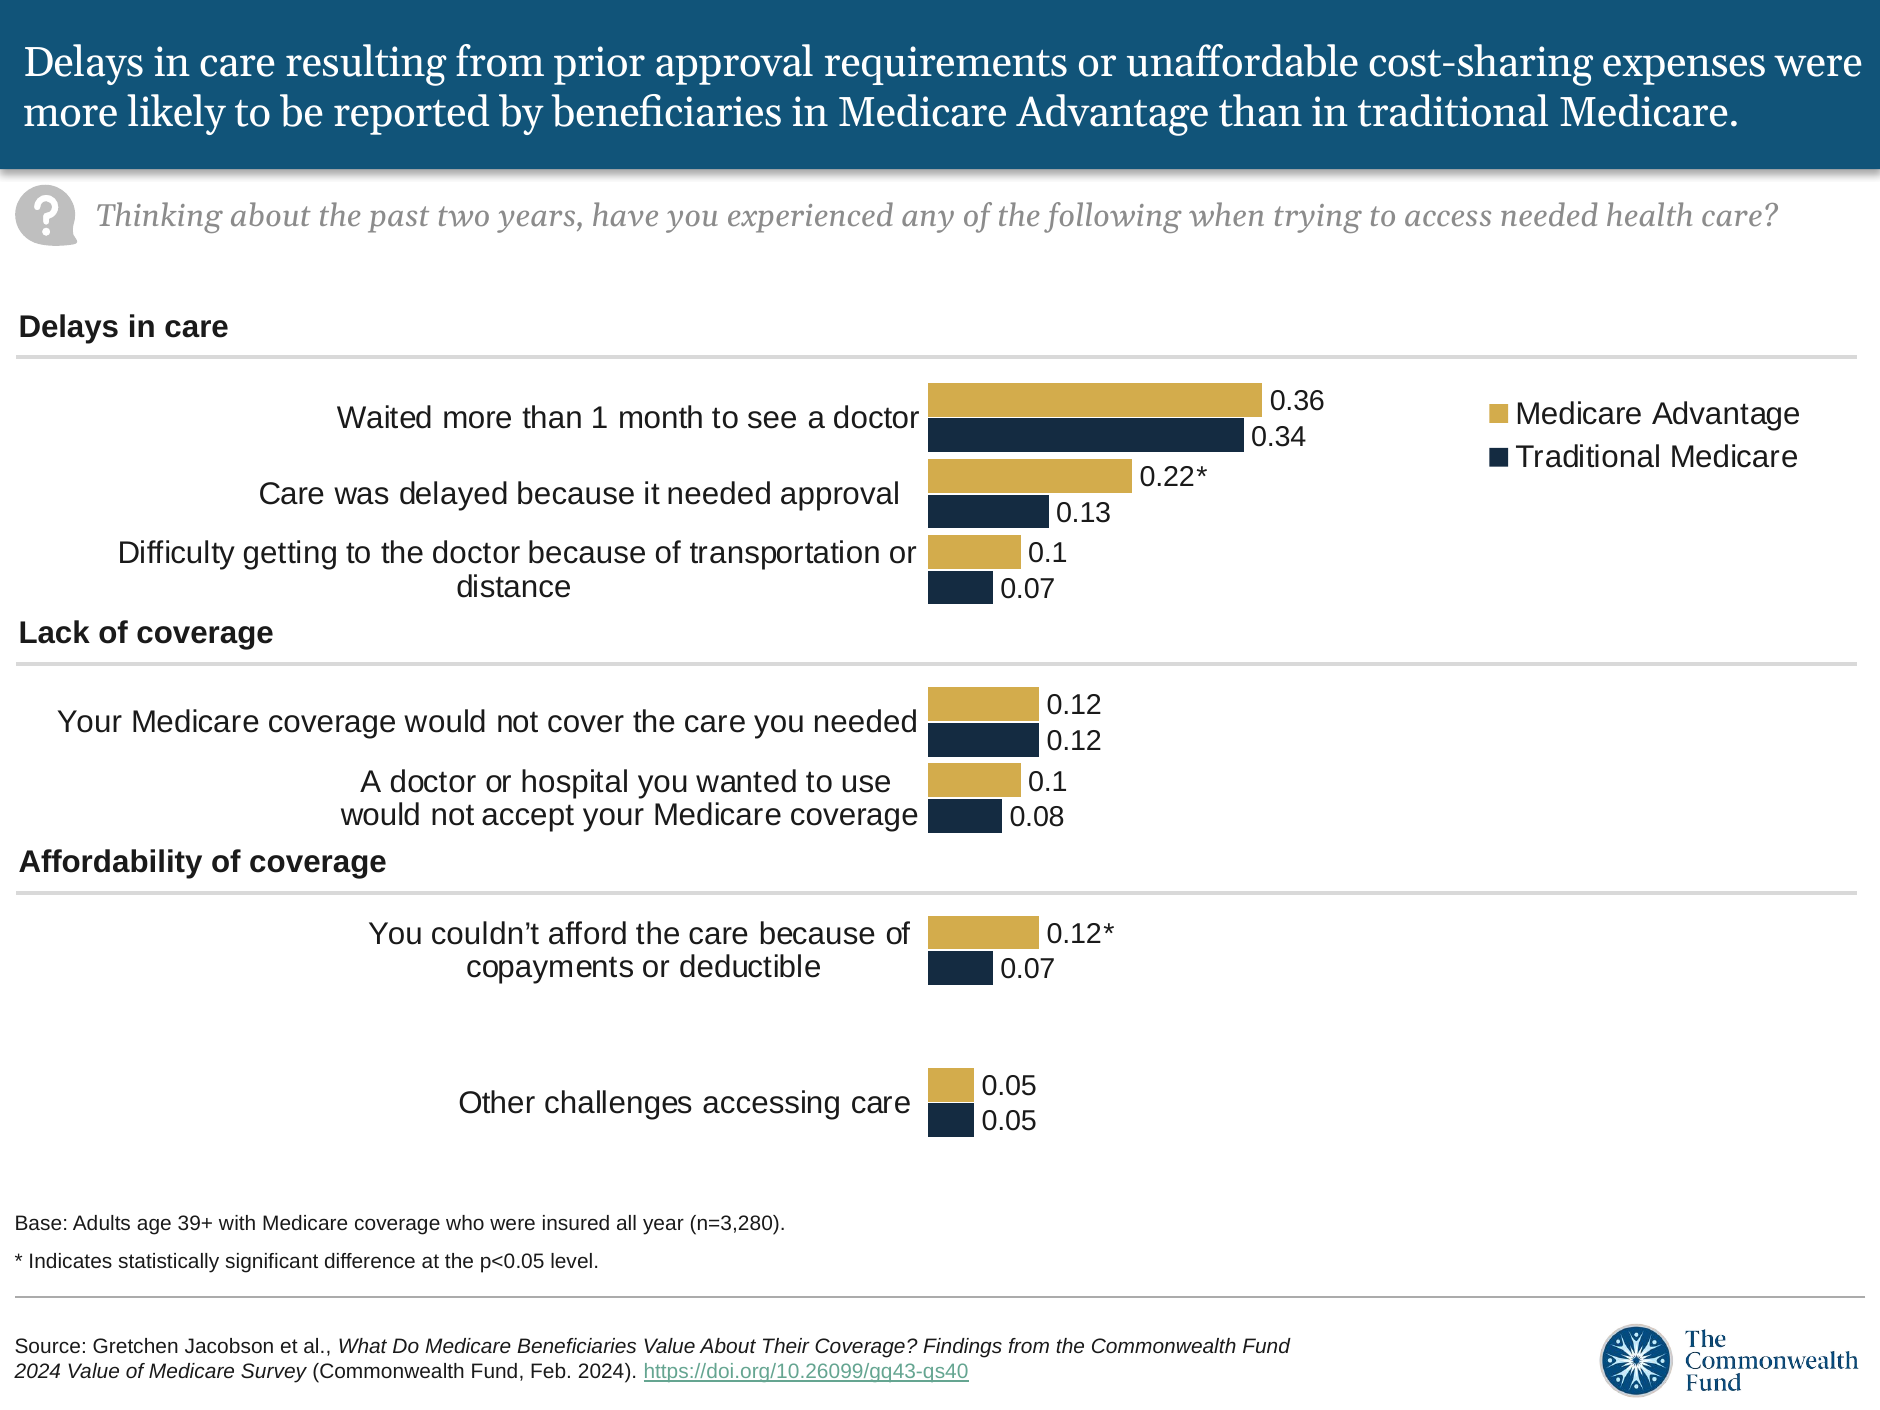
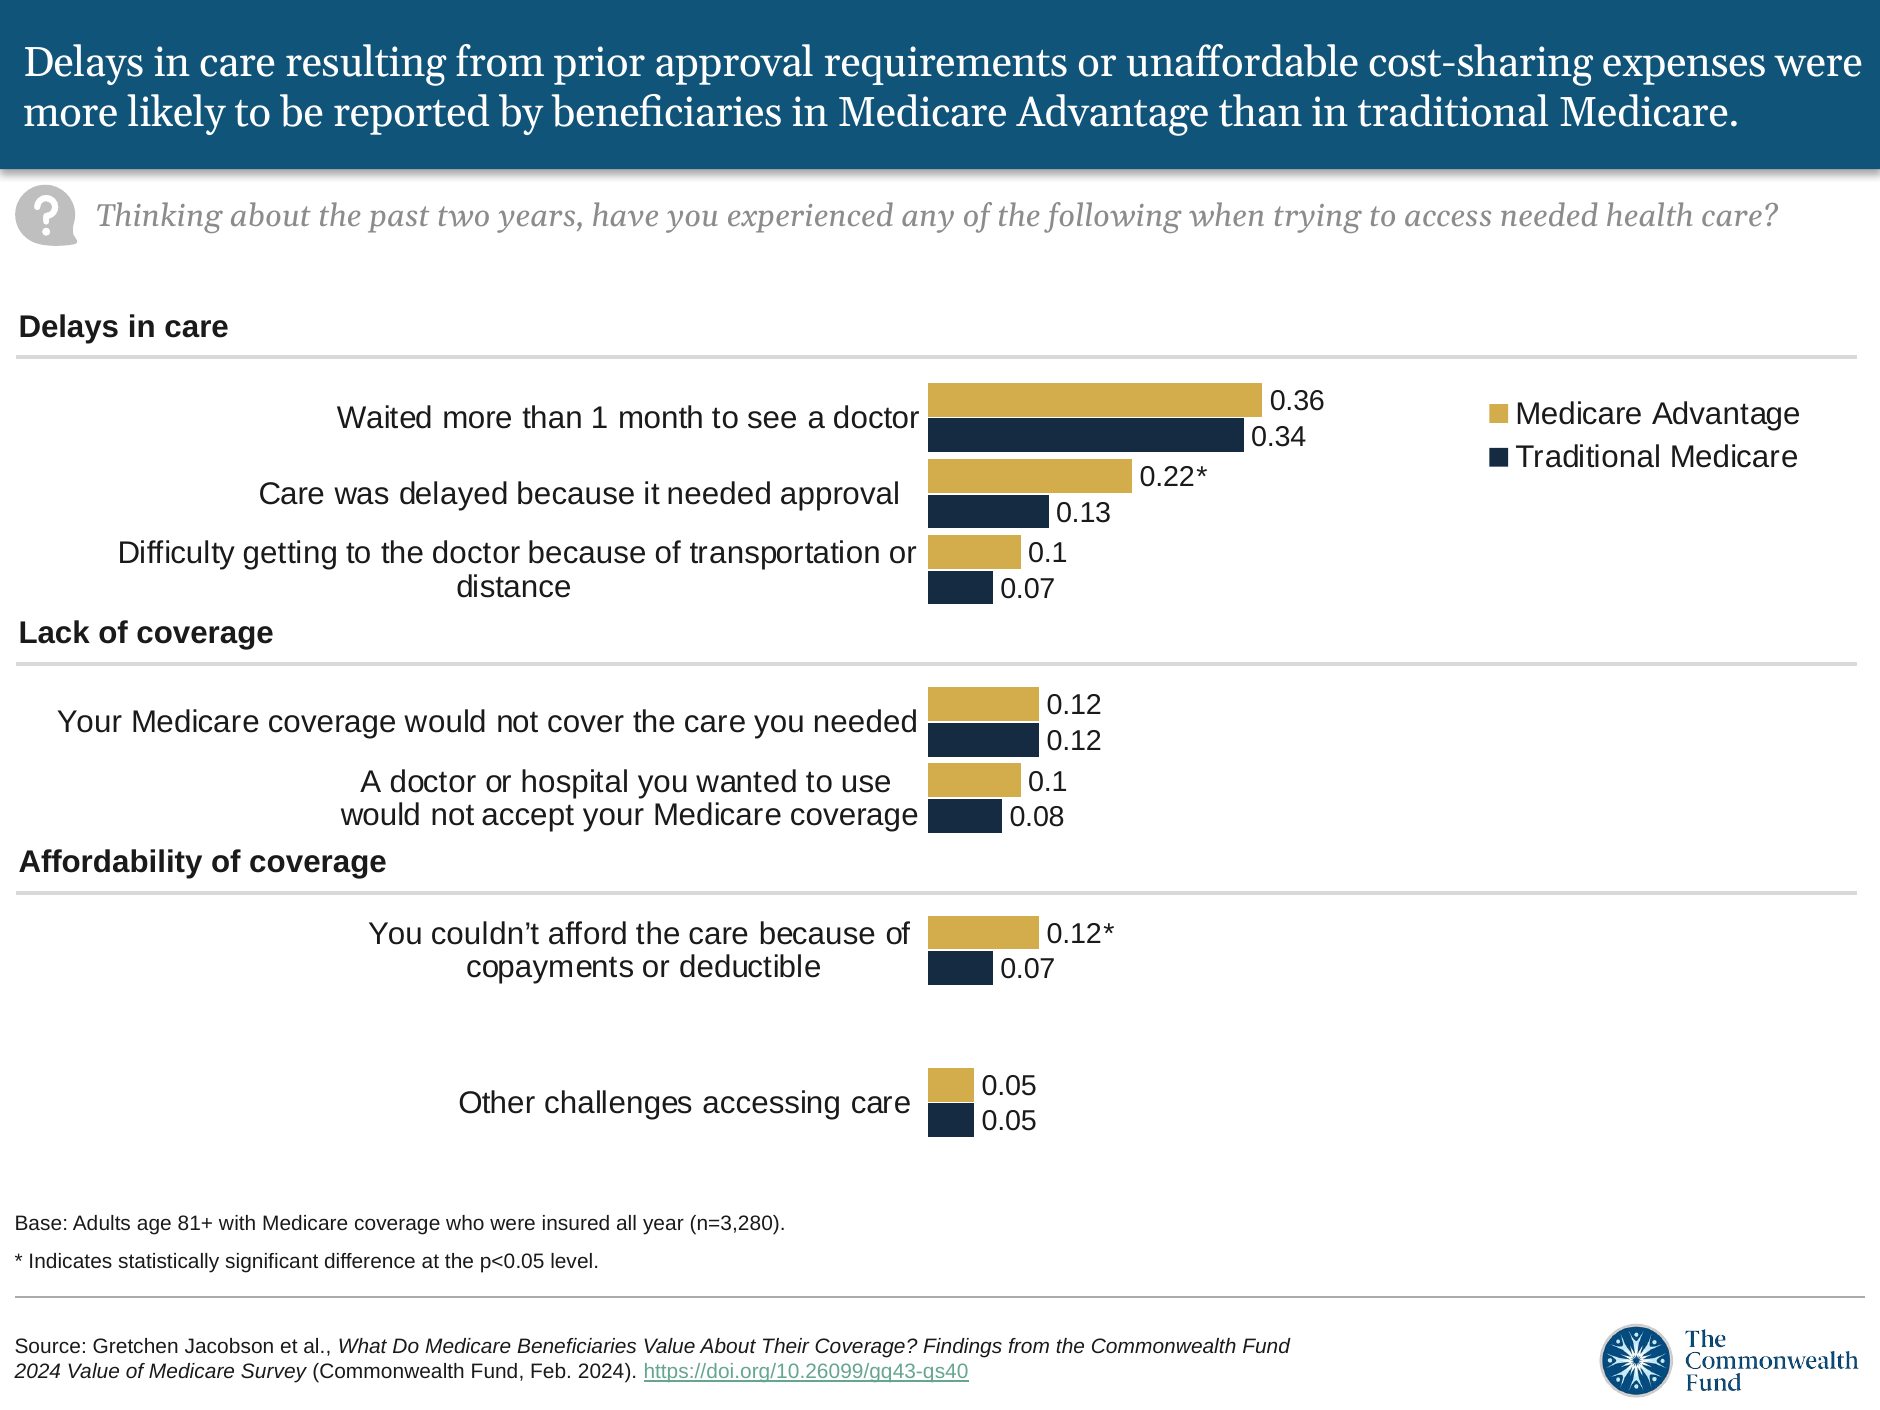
39+: 39+ -> 81+ (195, 1223)
